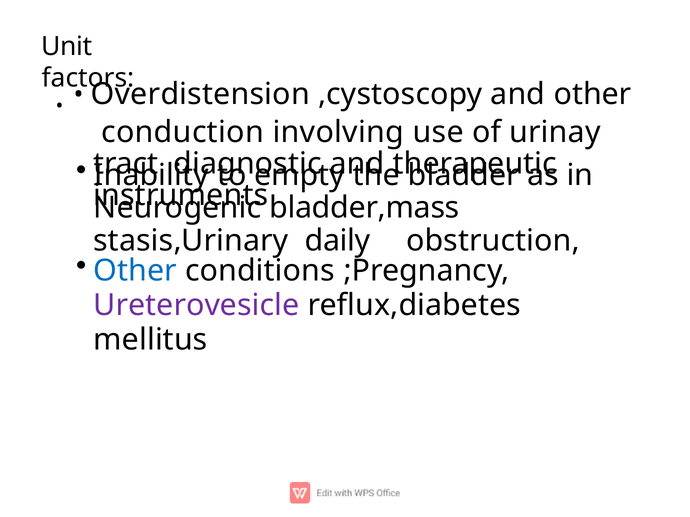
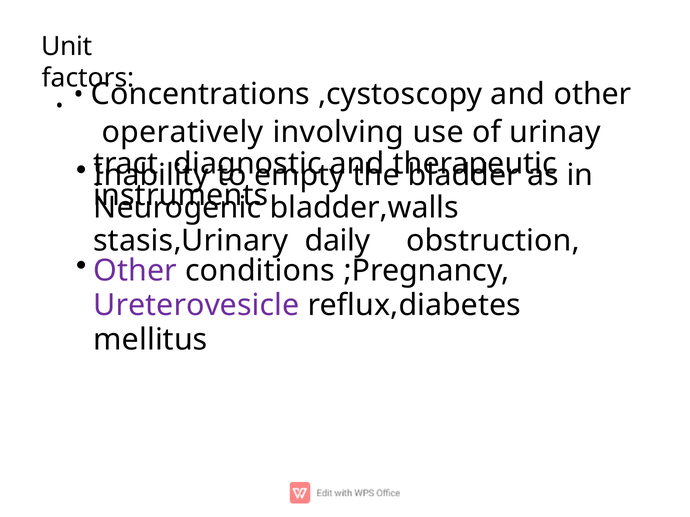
Overdistension: Overdistension -> Concentrations (200, 94)
conduction: conduction -> operatively (183, 132)
bladder,mass: bladder,mass -> bladder,walls (364, 208)
Other colour: blue -> purple (135, 271)
